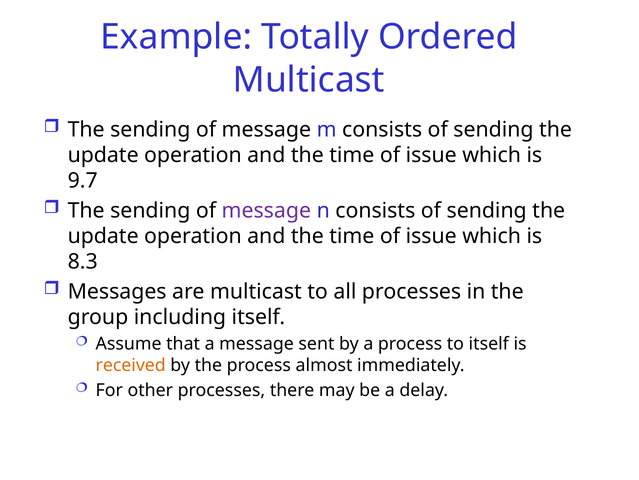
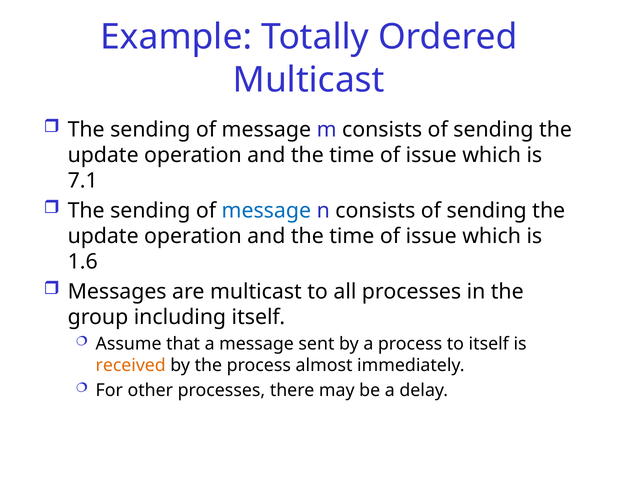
9.7: 9.7 -> 7.1 (83, 180)
message colour: purple -> blue (266, 210)
8.3: 8.3 -> 1.6 (83, 261)
